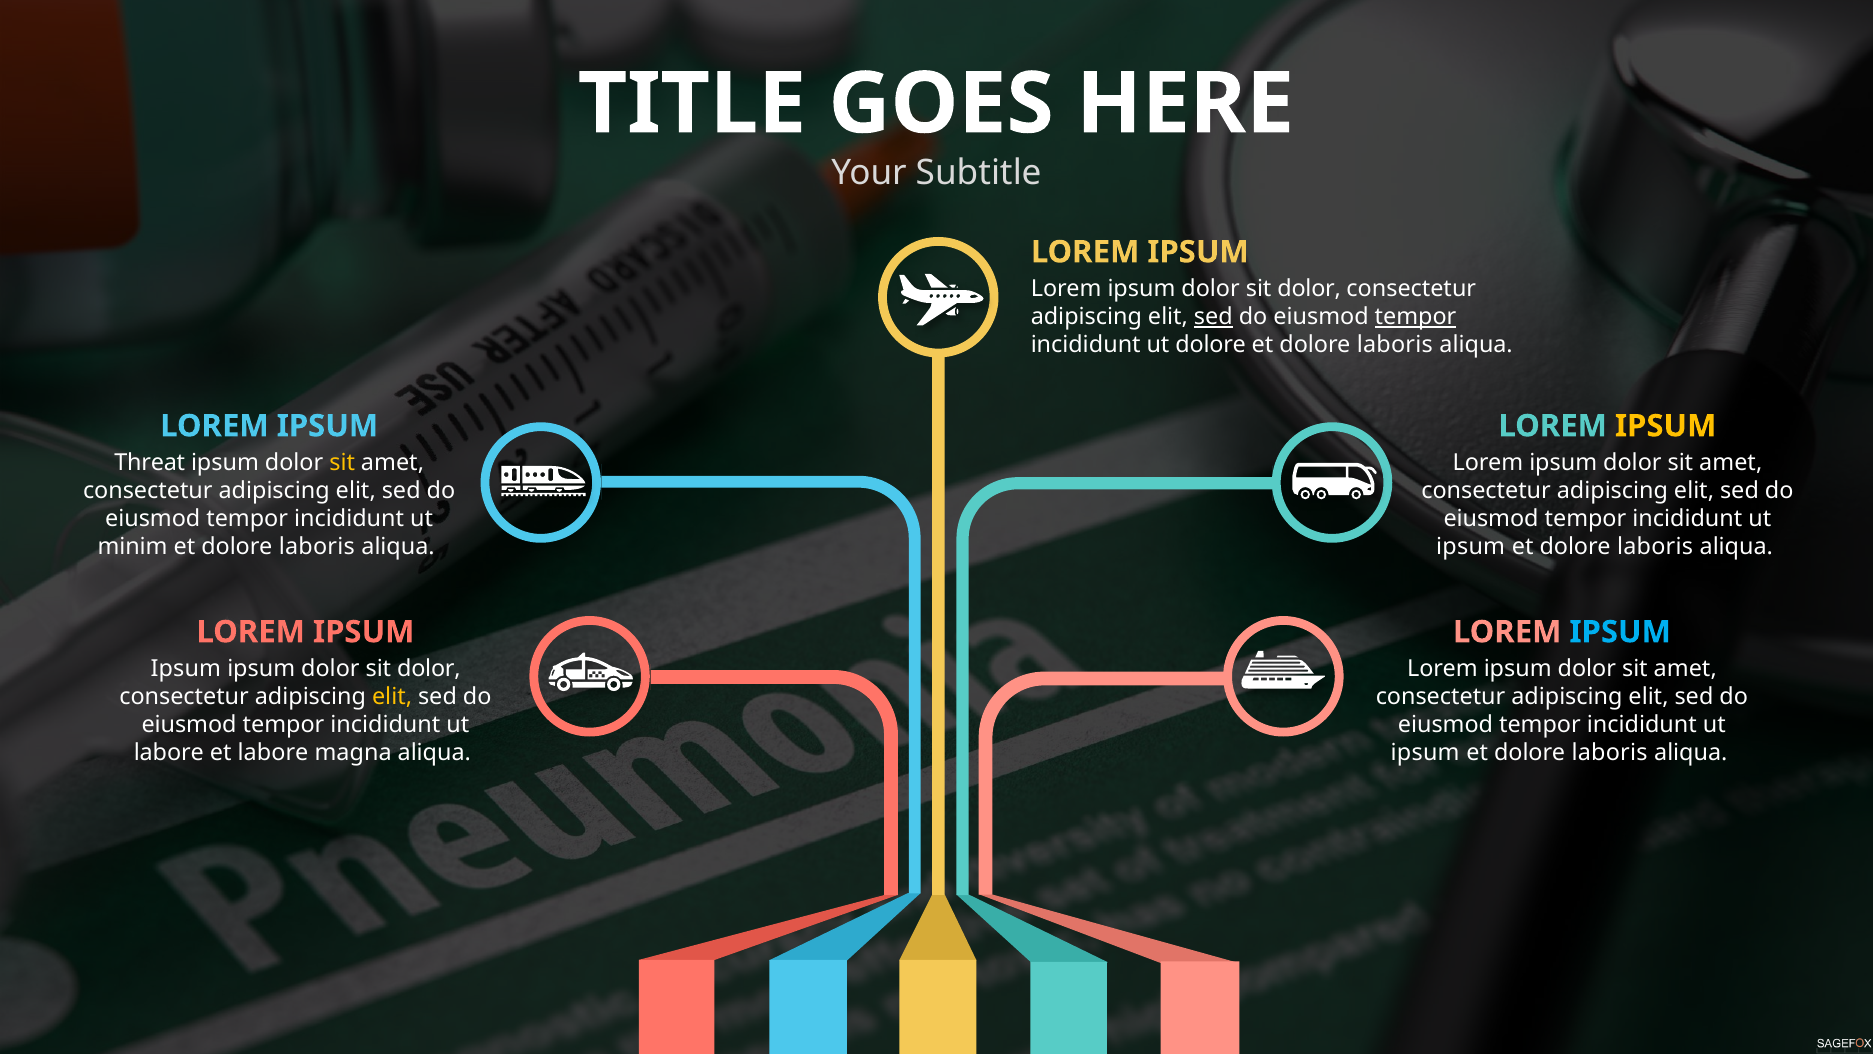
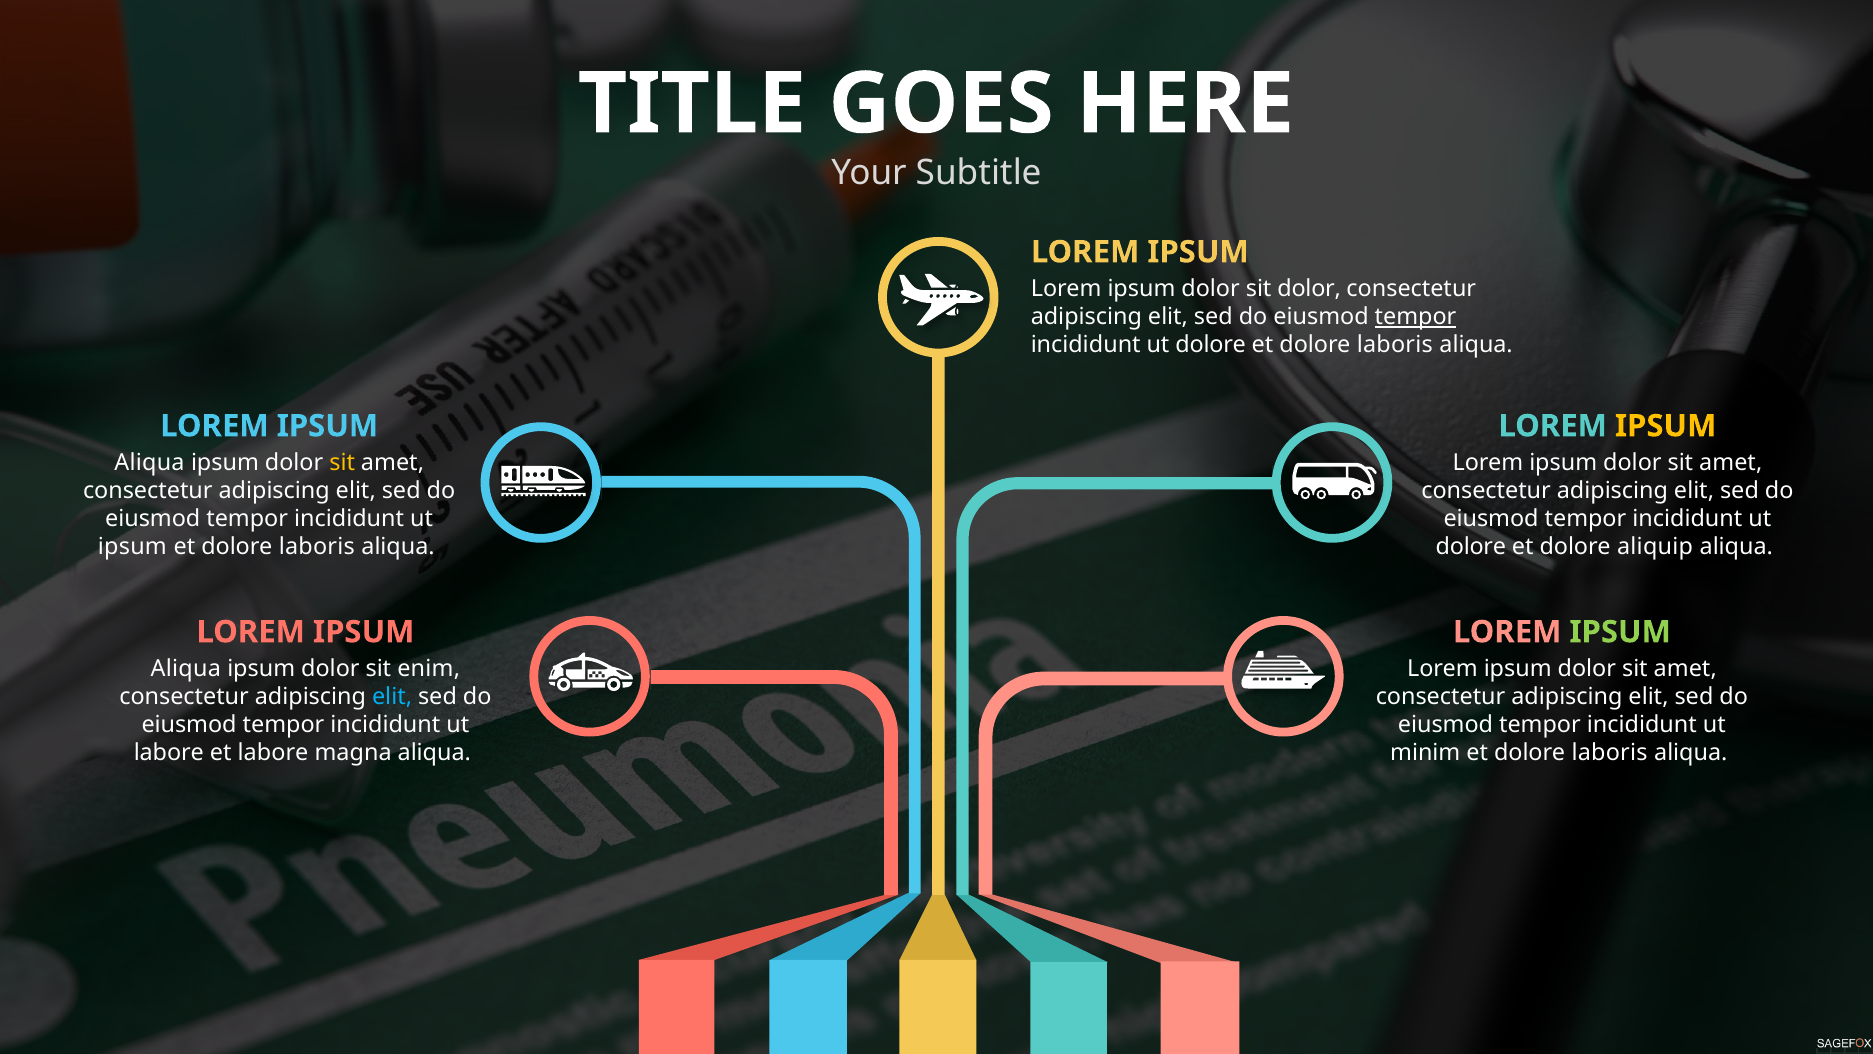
sed underline: present -> none (1213, 317)
Threat: Threat -> Aliqua (150, 463)
minim: minim -> ipsum (132, 547)
ipsum: ipsum -> dolore (1471, 547)
laboris: laboris -> aliquip (1655, 547)
IPSUM colour: light blue -> light green (1620, 632)
Ipsum: Ipsum -> Aliqua (186, 669)
dolor: dolor -> enim (429, 669)
elit colour: yellow -> light blue (392, 697)
ipsum: ipsum -> minim (1425, 753)
